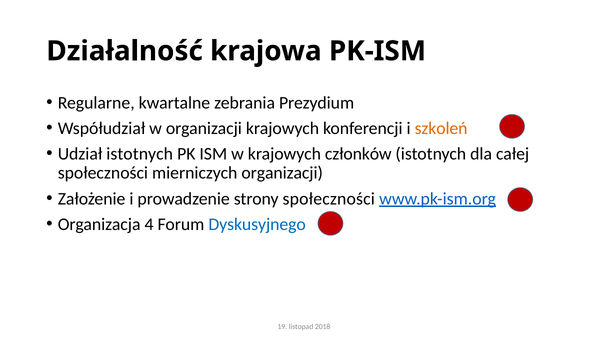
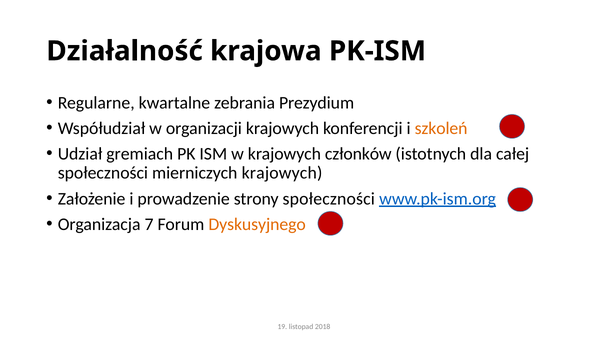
Udział istotnych: istotnych -> gremiach (140, 154)
mierniczych organizacji: organizacji -> krajowych (282, 173)
4: 4 -> 7 (149, 224)
Dyskusyjnego colour: blue -> orange (257, 224)
